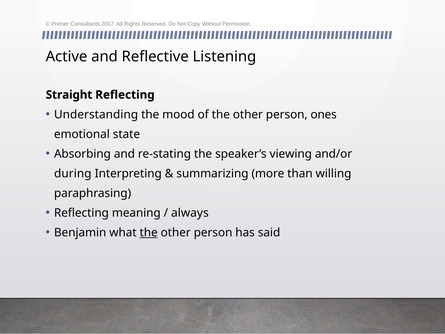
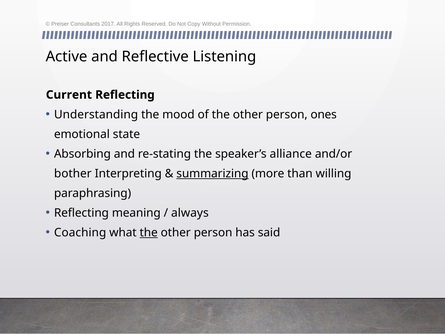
Straight: Straight -> Current (69, 95)
viewing: viewing -> alliance (291, 154)
during: during -> bother (73, 173)
summarizing underline: none -> present (212, 173)
Benjamin: Benjamin -> Coaching (80, 233)
